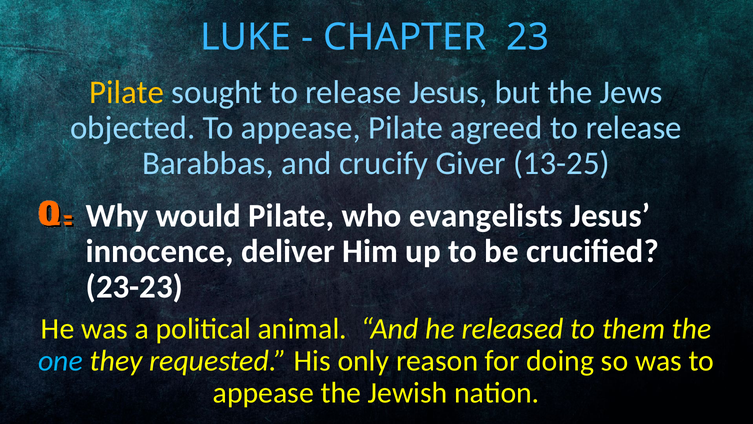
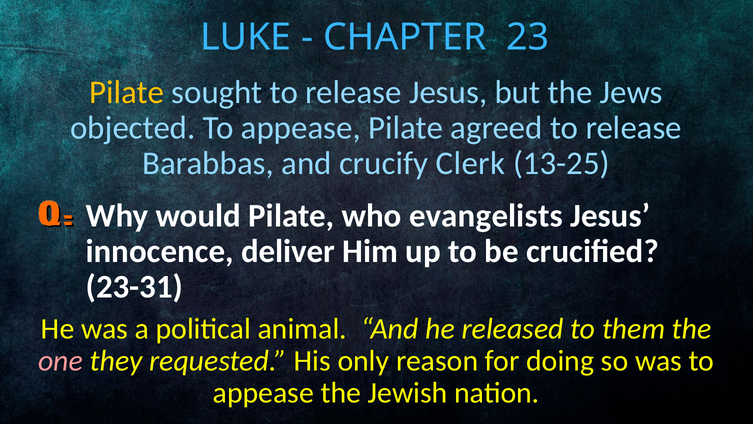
Giver: Giver -> Clerk (470, 163)
23-23: 23-23 -> 23-31 (134, 287)
one colour: light blue -> pink (61, 361)
